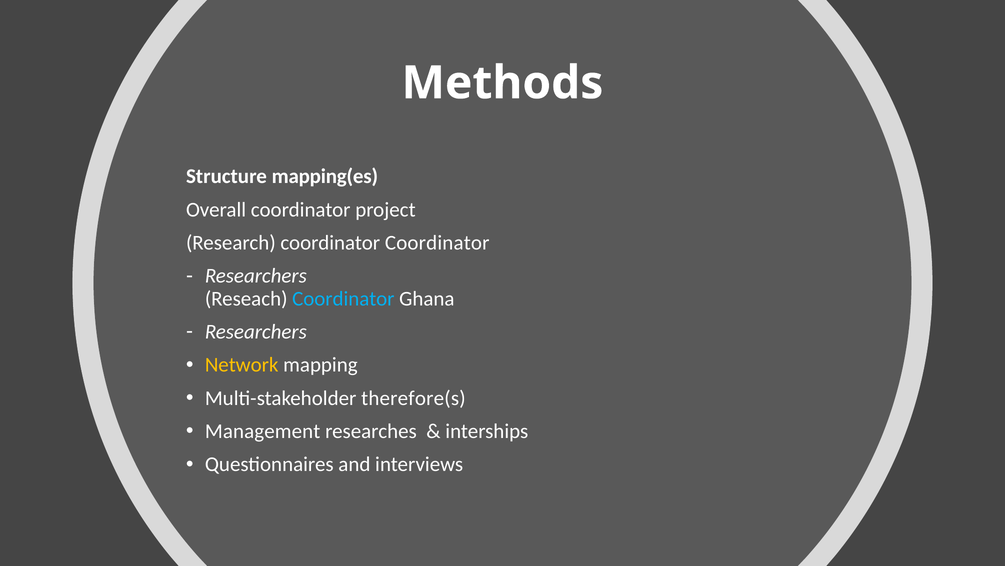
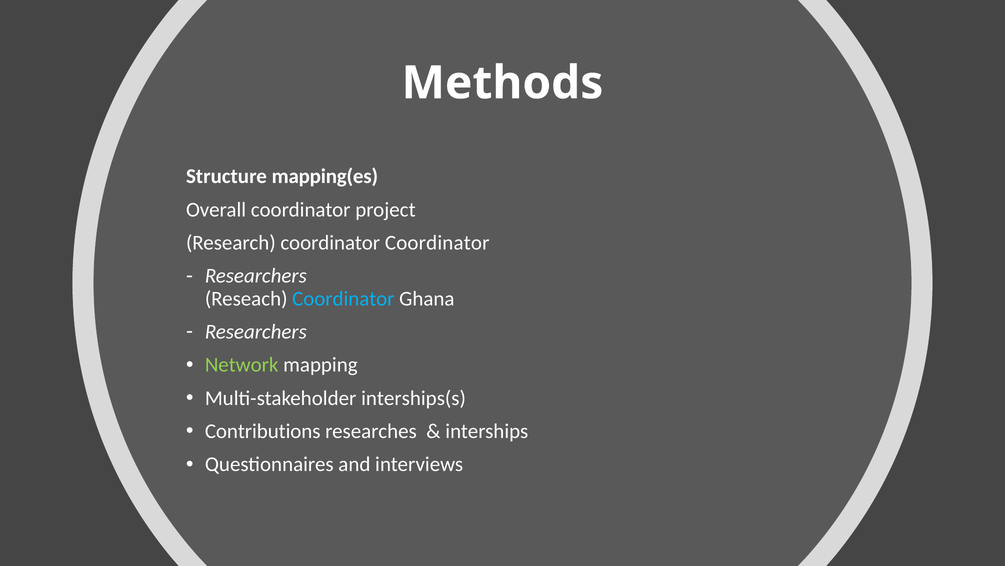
Network colour: yellow -> light green (242, 365)
therefore(s: therefore(s -> interships(s (414, 398)
Management: Management -> Contributions (263, 431)
